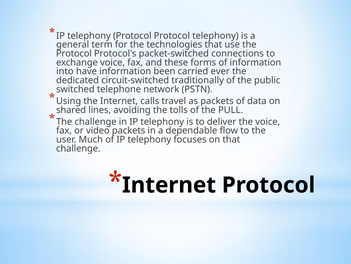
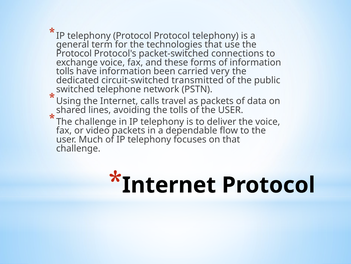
into: into -> tolls (65, 71)
ever: ever -> very (220, 71)
traditionally: traditionally -> transmitted (198, 80)
of the PULL: PULL -> USER (231, 110)
